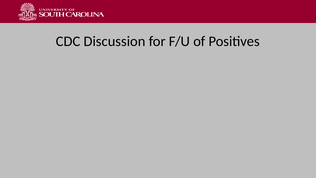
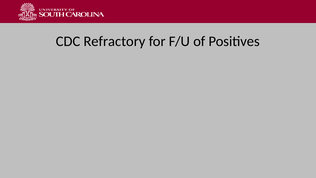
Discussion: Discussion -> Refractory (115, 41)
